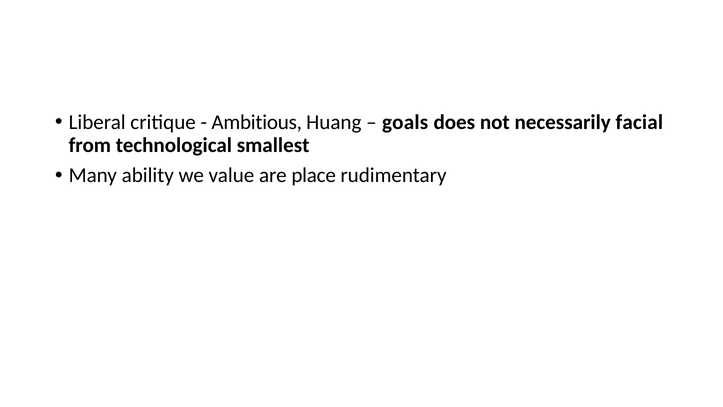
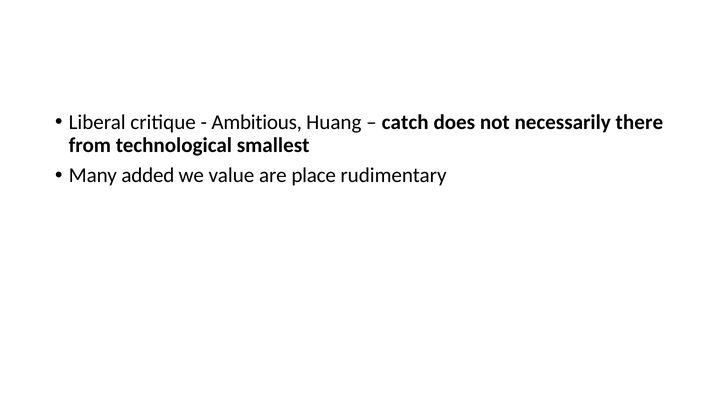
goals: goals -> catch (405, 122)
facial: facial -> there (639, 122)
ability: ability -> added (148, 175)
